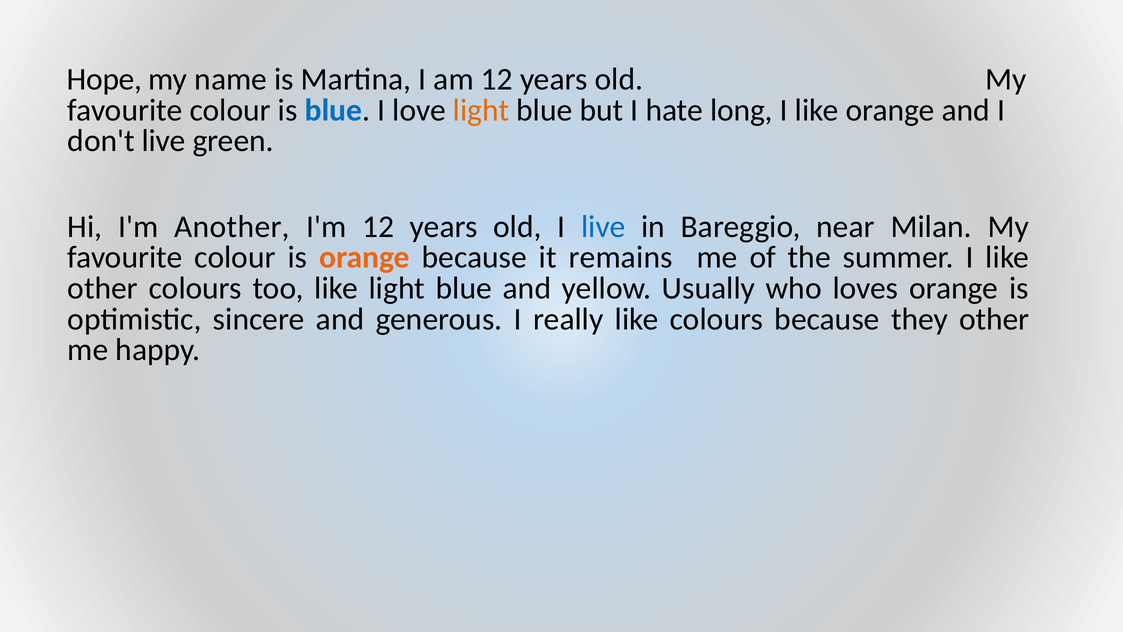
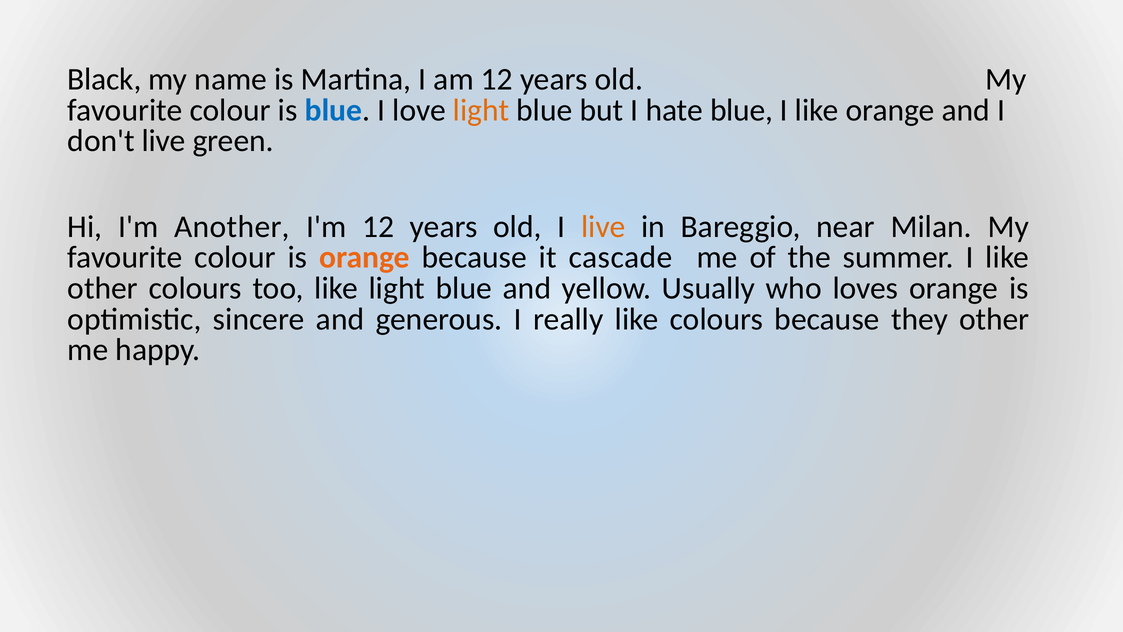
Hope: Hope -> Black (104, 79)
hate long: long -> blue (742, 110)
live colour: blue -> orange (603, 227)
remains: remains -> cascade (621, 257)
